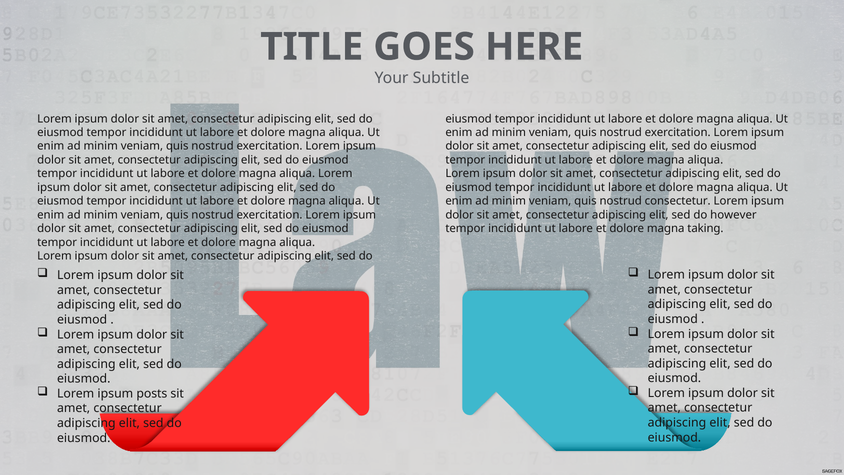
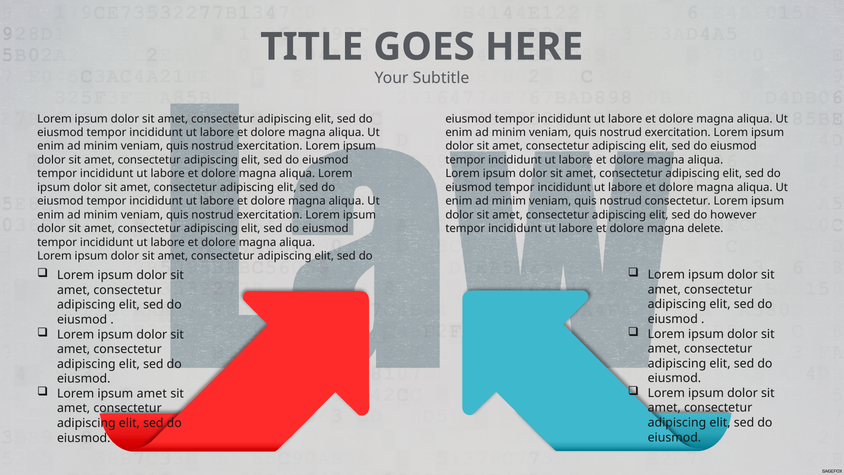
taking: taking -> delete (705, 229)
ipsum posts: posts -> amet (152, 393)
